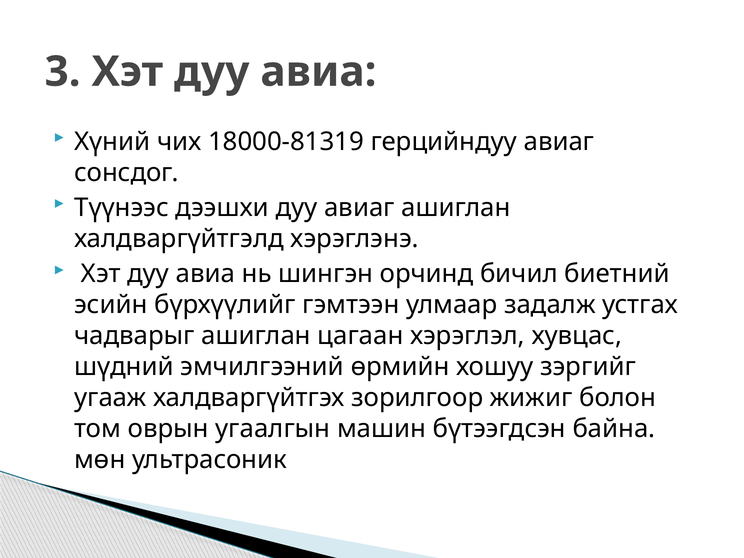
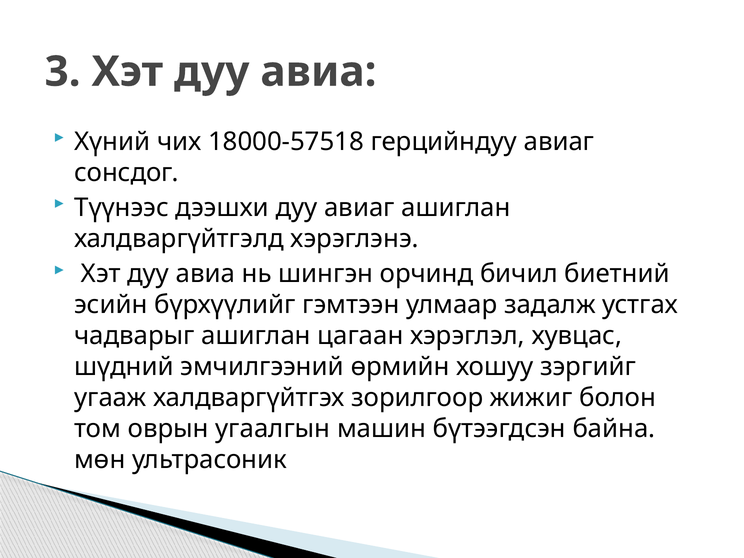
18000-81319: 18000-81319 -> 18000-57518 (286, 142)
